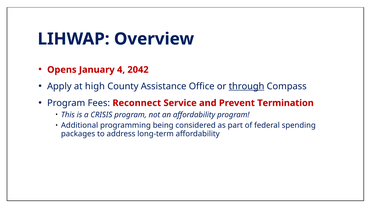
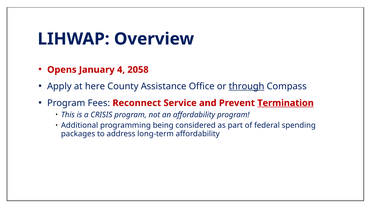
2042: 2042 -> 2058 (138, 70)
high: high -> here (95, 87)
Termination underline: none -> present (286, 103)
